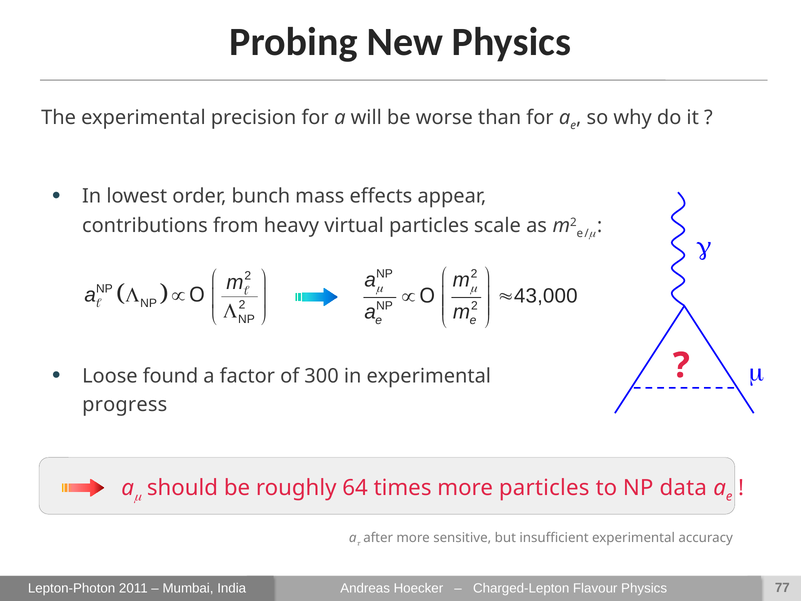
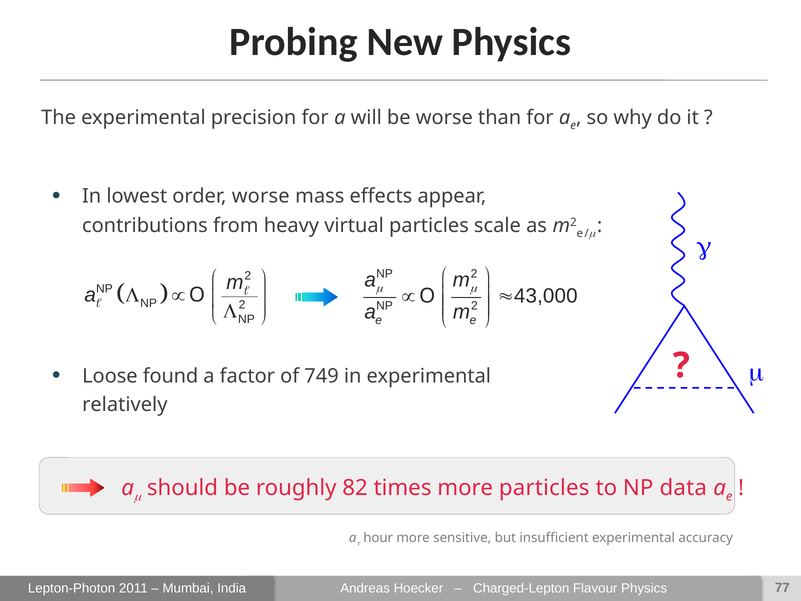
order bunch: bunch -> worse (261, 196)
300: 300 -> 749 (322, 376)
progress: progress -> relatively (125, 405)
64: 64 -> 82 (355, 488)
after: after -> hour (378, 538)
